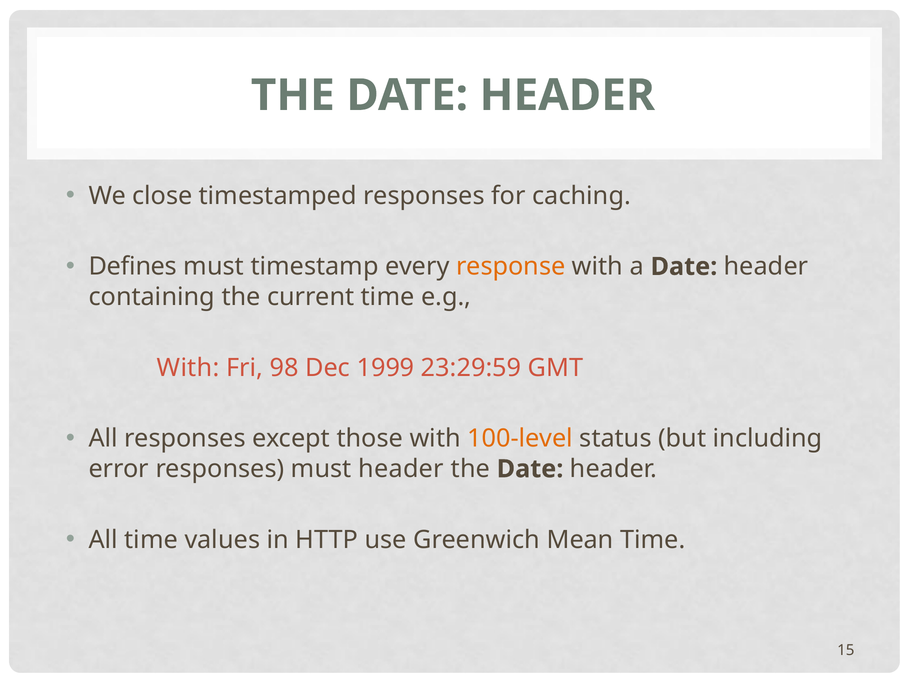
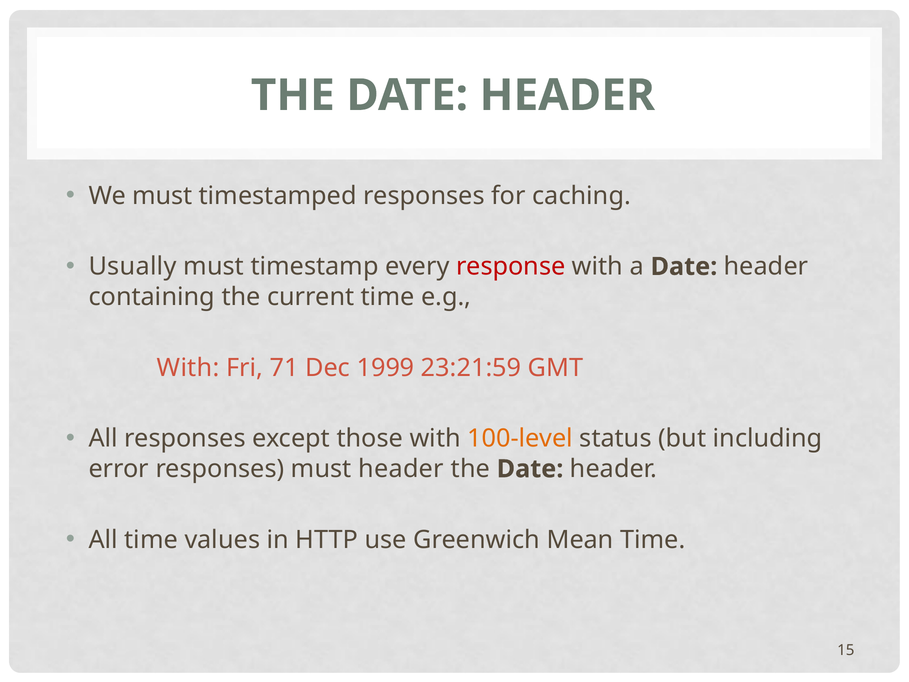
We close: close -> must (162, 196)
Defines: Defines -> Usually (133, 267)
response colour: orange -> red (511, 267)
98: 98 -> 71 (284, 368)
23:29:59: 23:29:59 -> 23:21:59 (471, 368)
